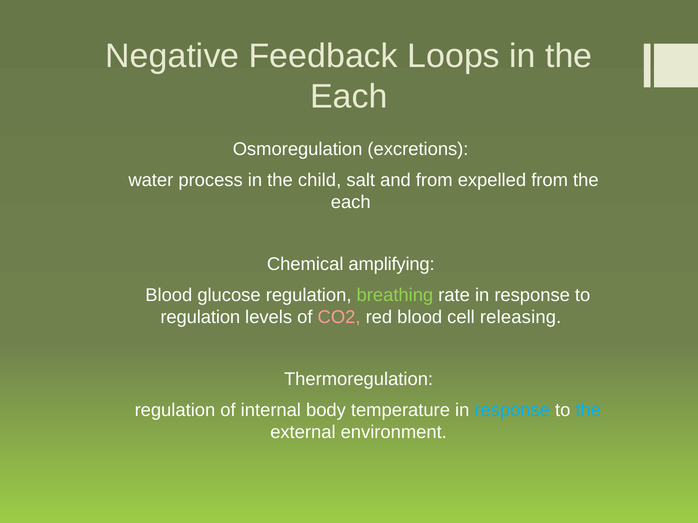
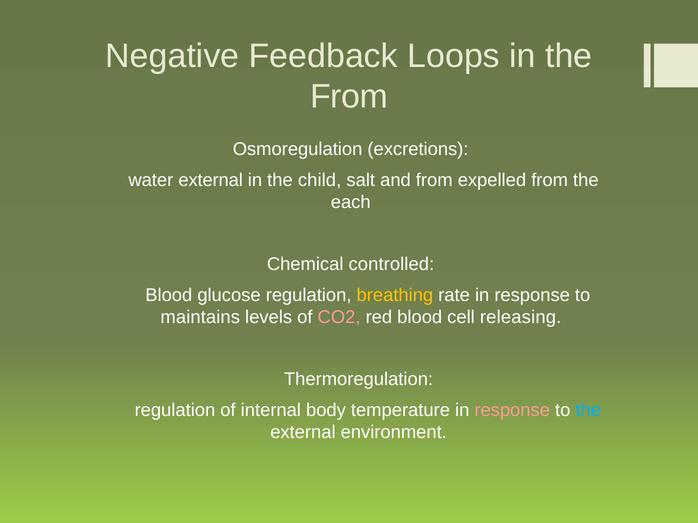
Each: Each -> From (349, 97)
water process: process -> external (211, 180)
amplifying: amplifying -> controlled (391, 264)
breathing colour: light green -> yellow (395, 295)
regulation: regulation -> maintains (200, 317)
response colour: light blue -> pink (512, 411)
